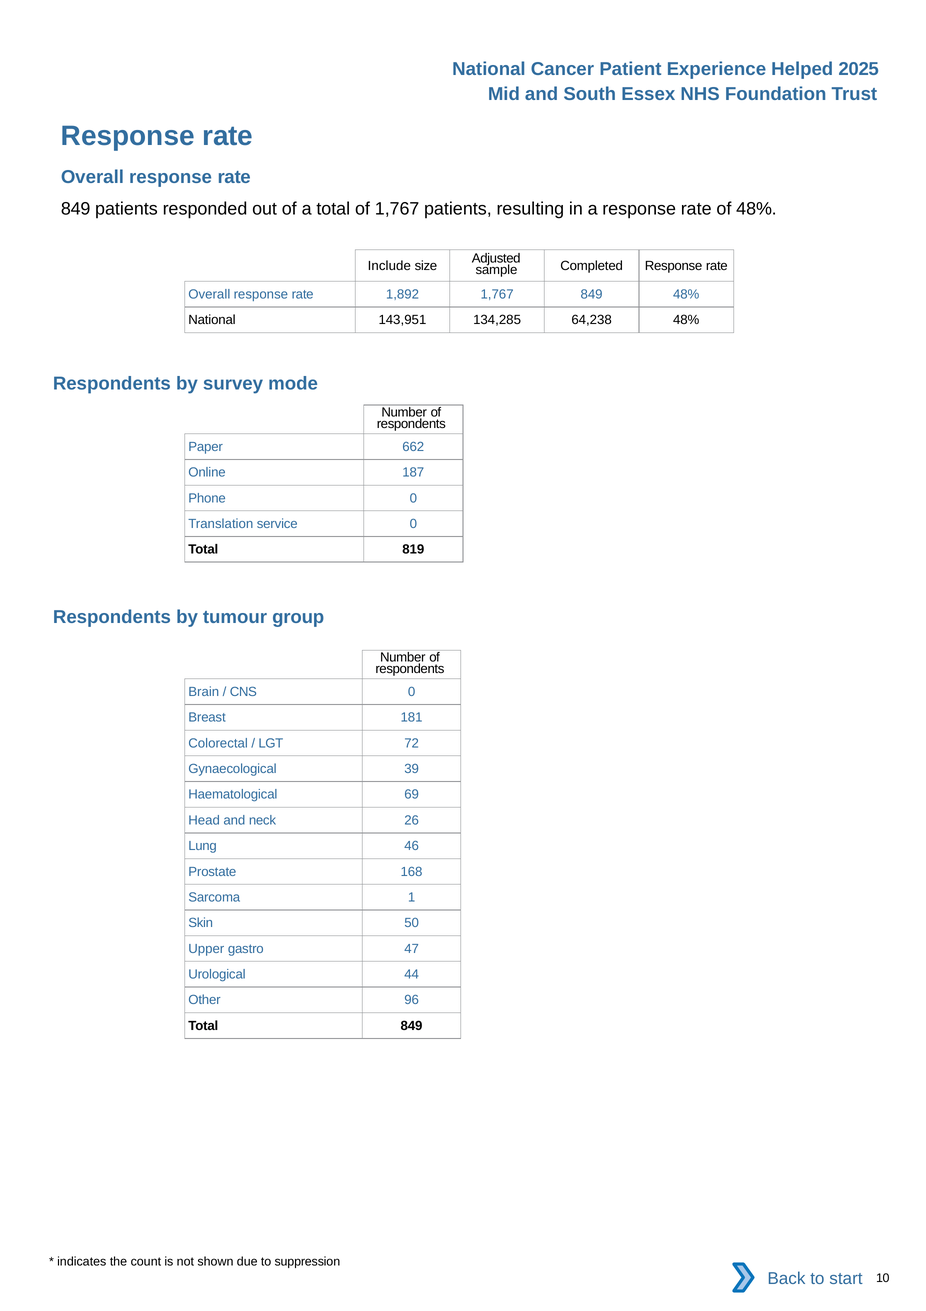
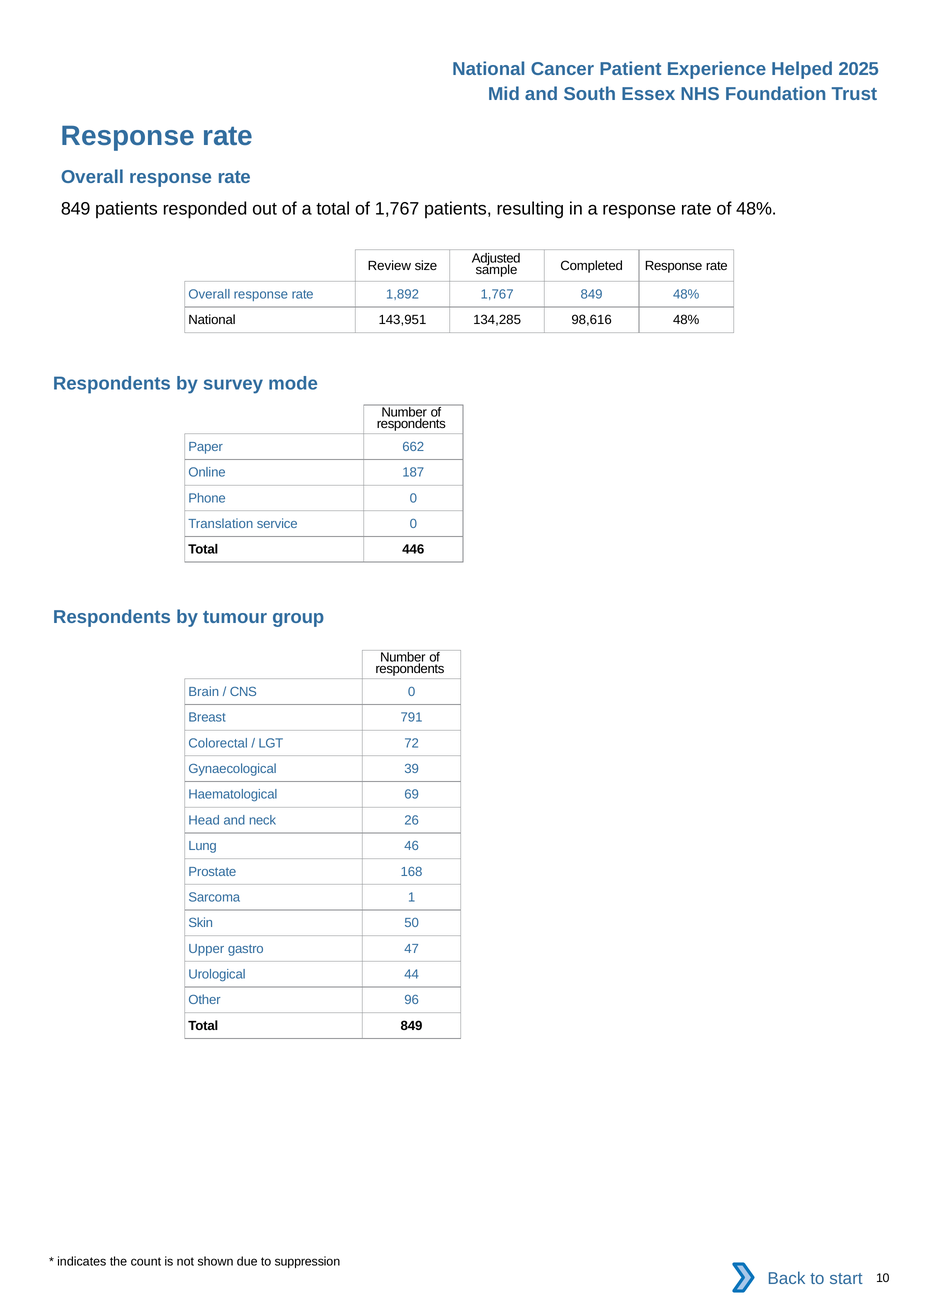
Include: Include -> Review (389, 266)
64,238: 64,238 -> 98,616 (592, 320)
819: 819 -> 446 (413, 549)
181: 181 -> 791 (412, 717)
